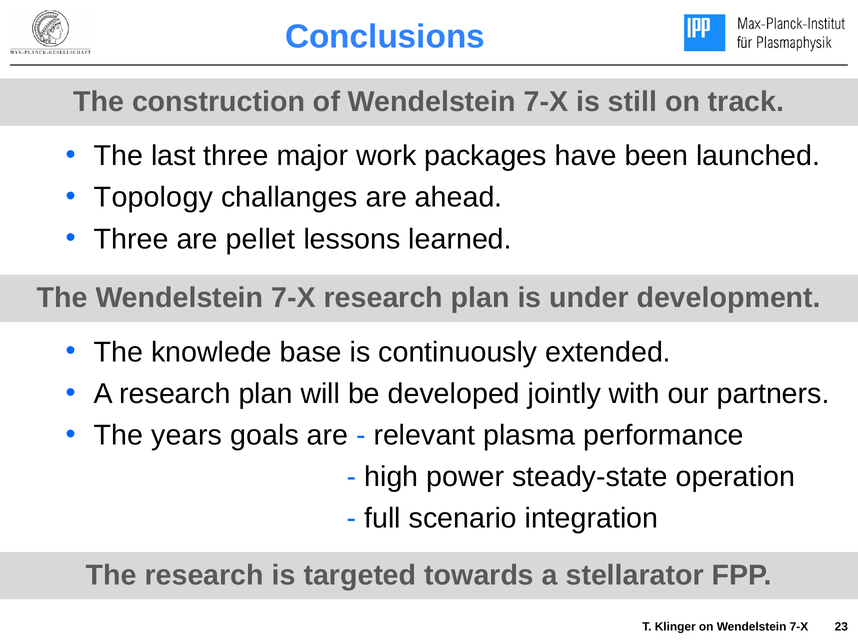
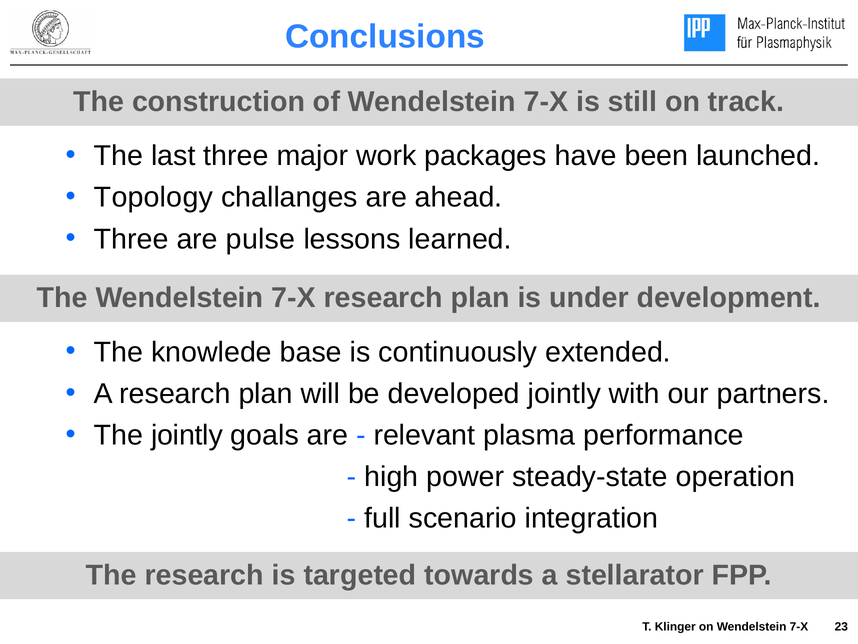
pellet: pellet -> pulse (261, 239)
The years: years -> jointly (187, 435)
